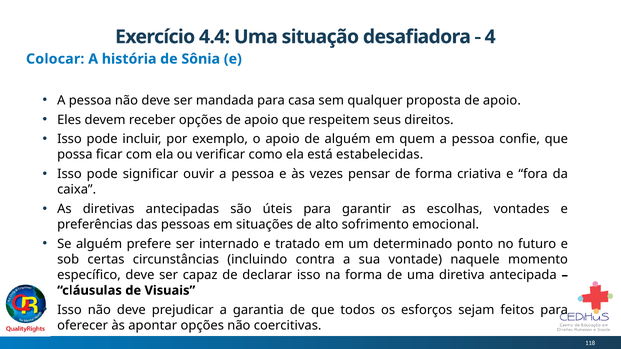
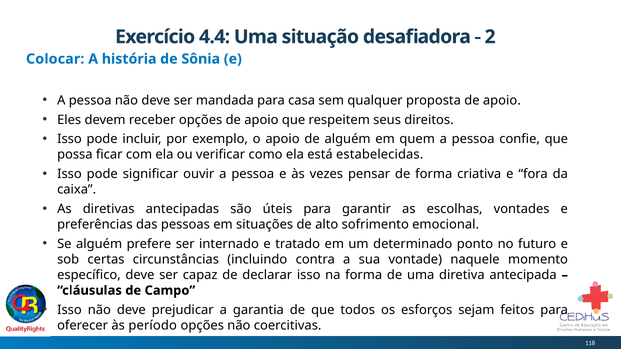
4: 4 -> 2 (490, 37)
Visuais: Visuais -> Campo (170, 291)
apontar: apontar -> período (153, 326)
